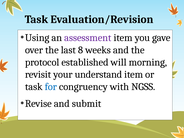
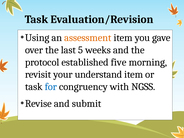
assessment colour: purple -> orange (88, 38)
8: 8 -> 5 (80, 50)
will: will -> five (119, 62)
